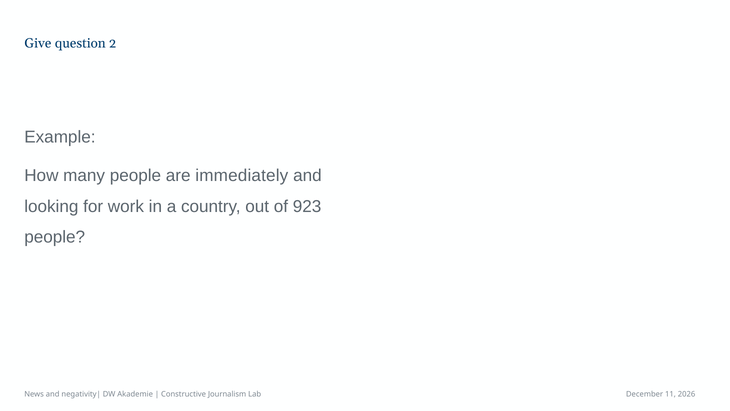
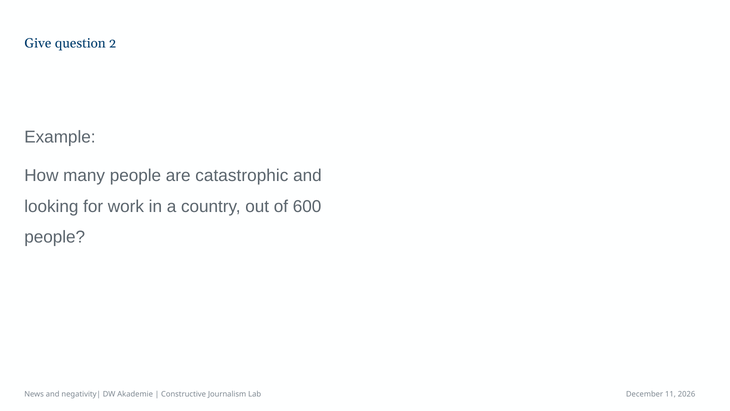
immediately: immediately -> catastrophic (242, 175)
923: 923 -> 600 (307, 206)
